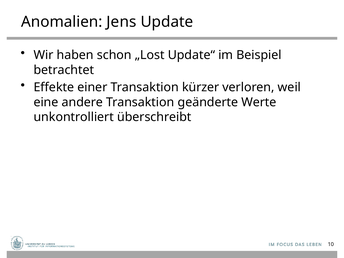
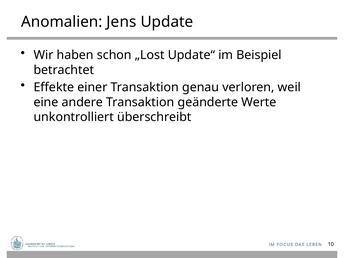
kürzer: kürzer -> genau (201, 87)
